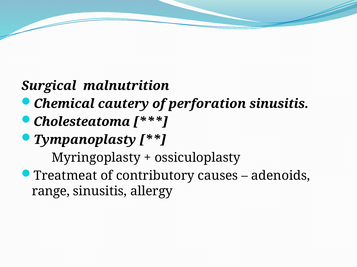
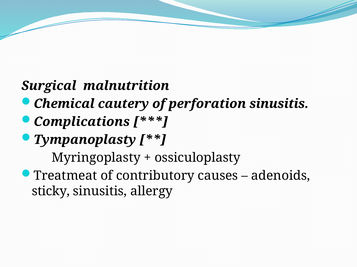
Cholesteatoma: Cholesteatoma -> Complications (82, 122)
range: range -> sticky (51, 192)
